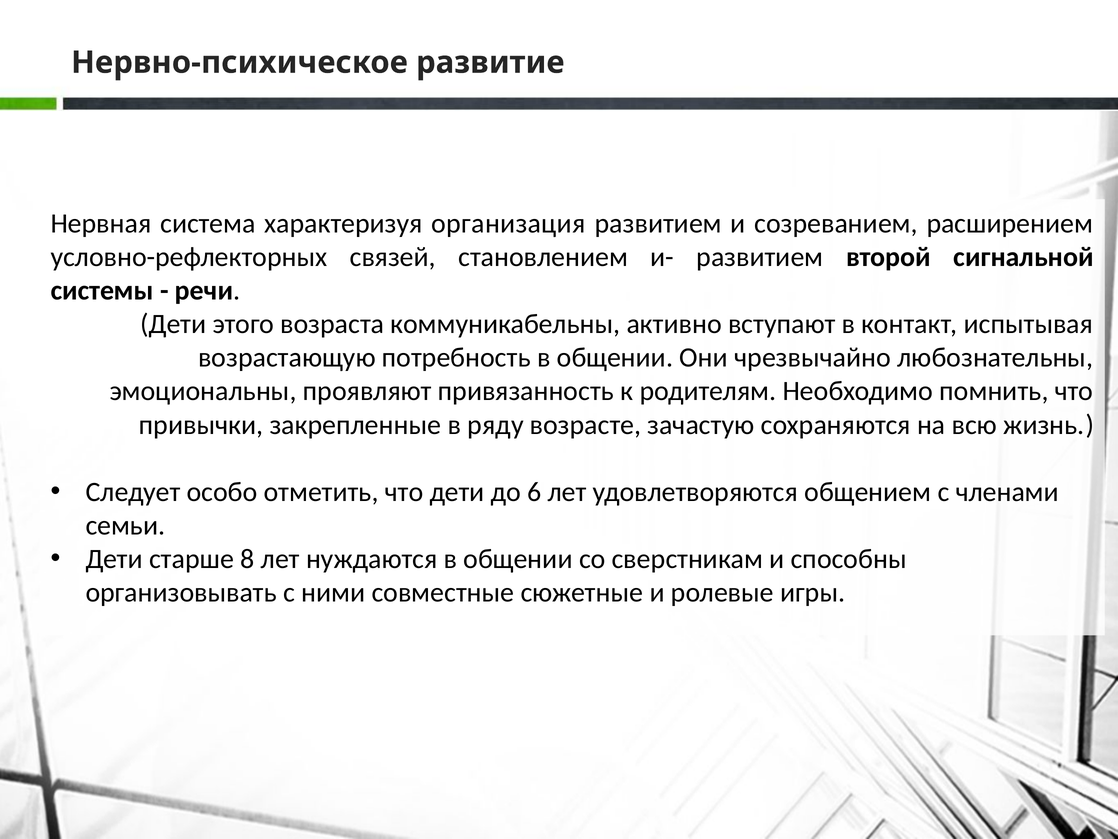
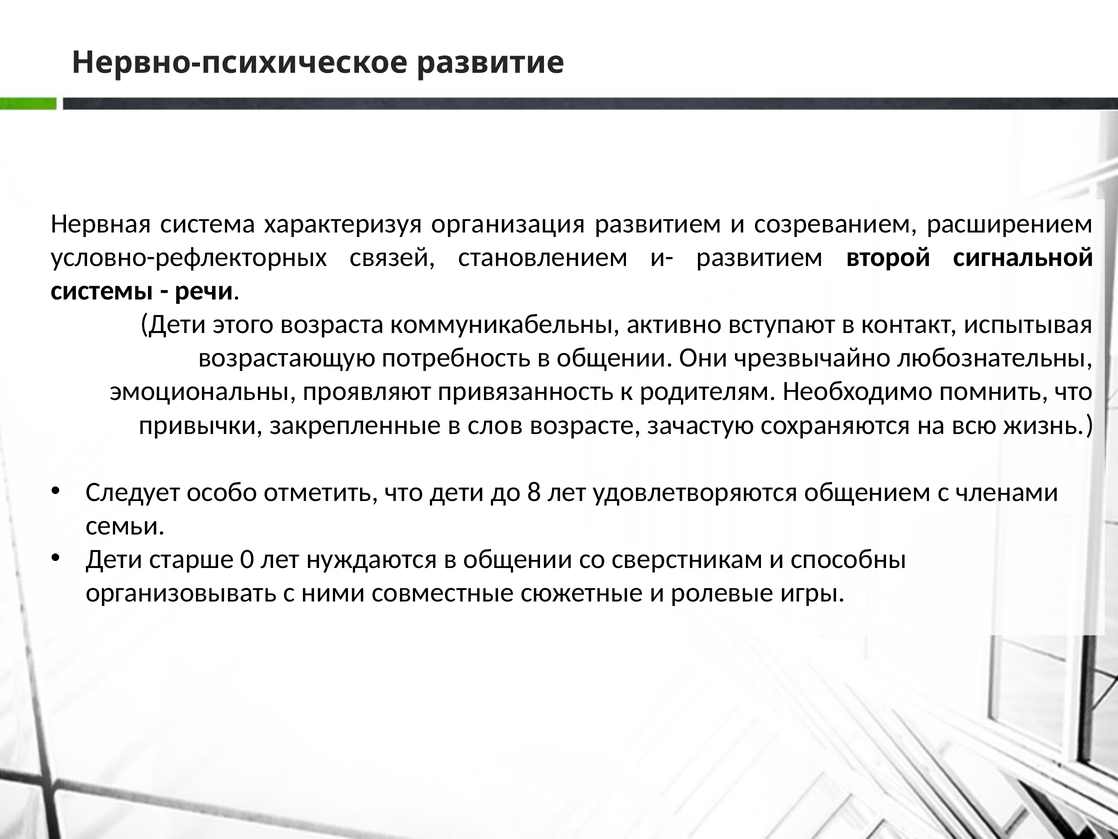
ряду: ряду -> слов (495, 425)
6: 6 -> 8 (534, 492)
8: 8 -> 0 (247, 559)
